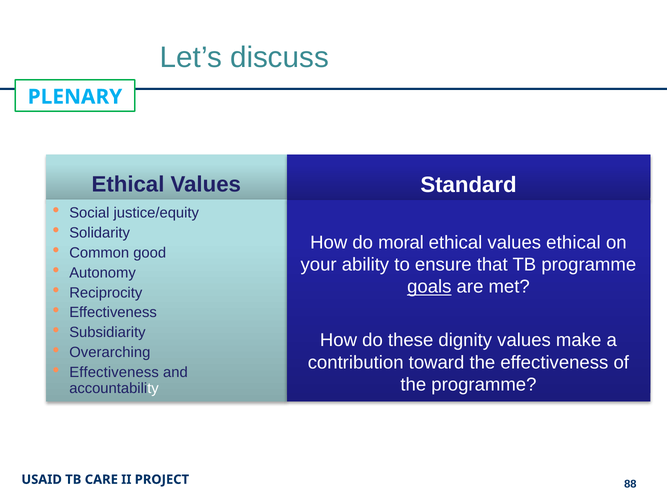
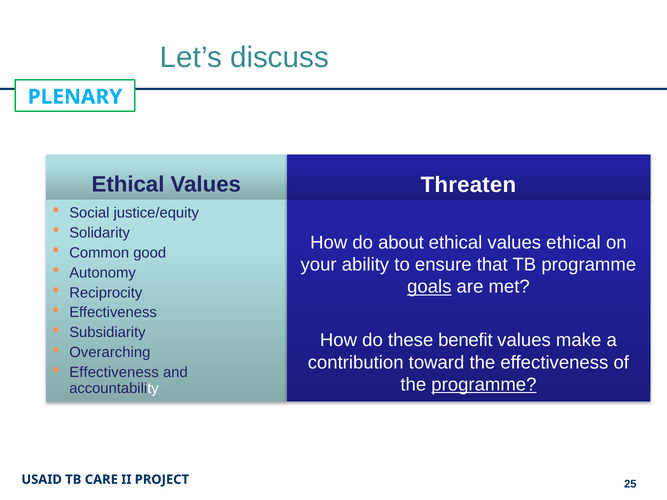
Standard: Standard -> Threaten (468, 185)
moral: moral -> about (401, 243)
dignity: dignity -> benefit (465, 340)
programme underline: none -> present (484, 385)
88: 88 -> 25 (630, 484)
